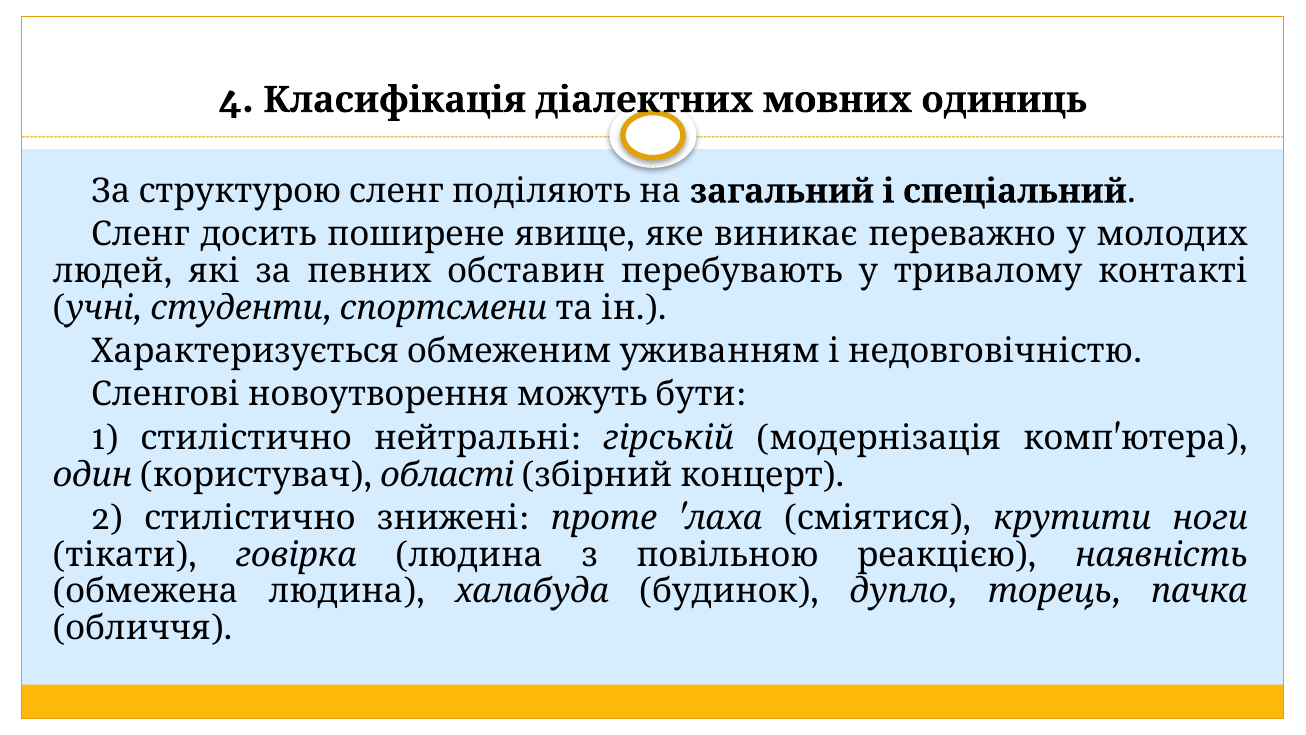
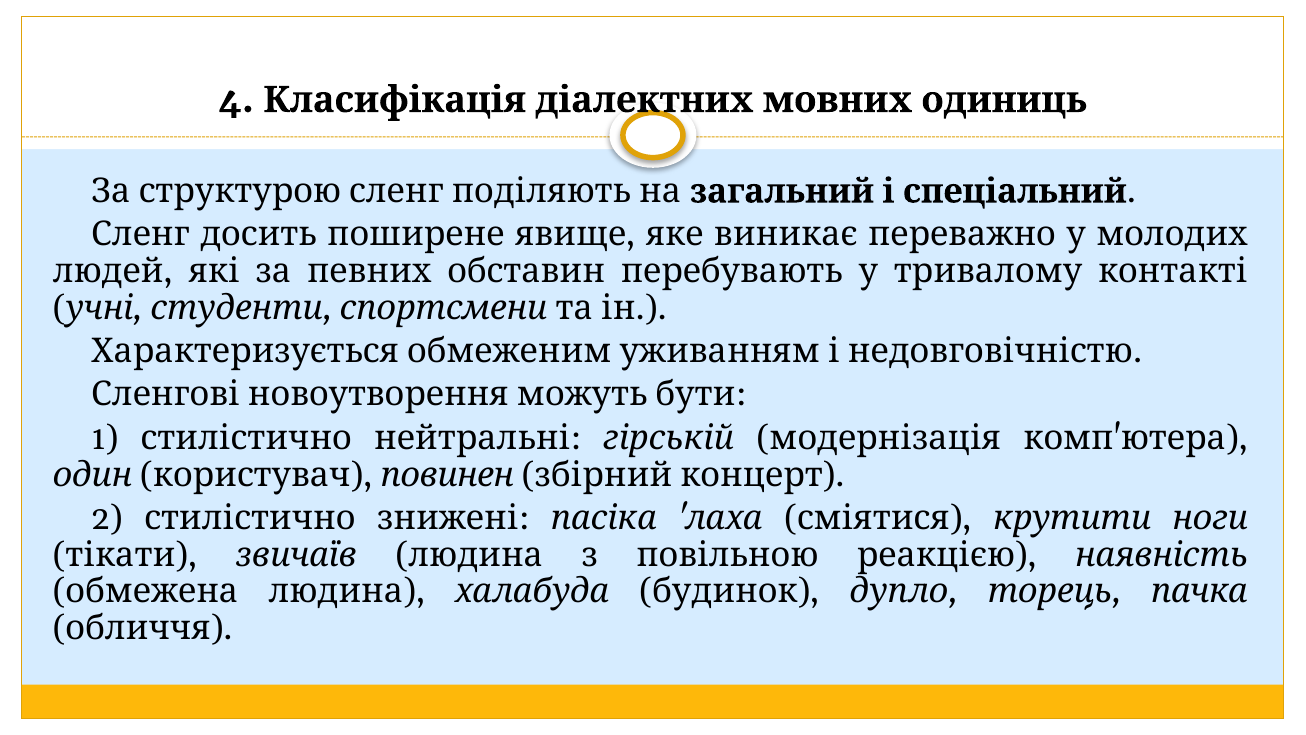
області: області -> повинен (447, 475)
проте: проте -> пасіка (604, 518)
говірка: говірка -> звичаїв (296, 555)
